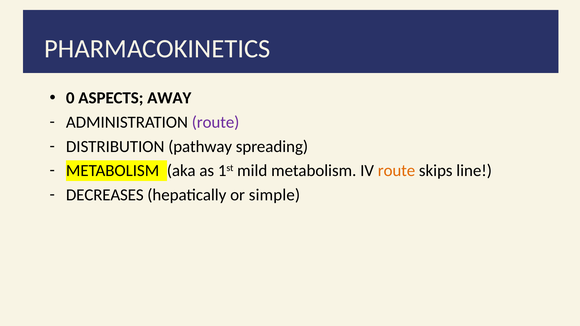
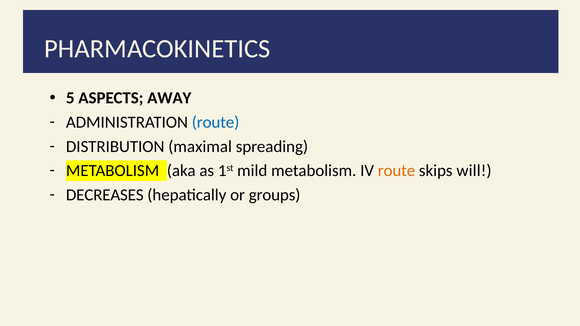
0: 0 -> 5 (70, 98)
route colour: purple -> blue (216, 122)
pathway: pathway -> maximal (200, 147)
line: line -> will (474, 171)
simple: simple -> groups (275, 195)
